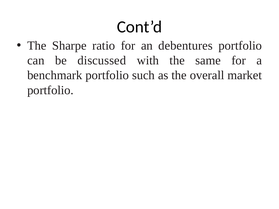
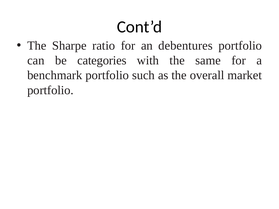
discussed: discussed -> categories (102, 61)
